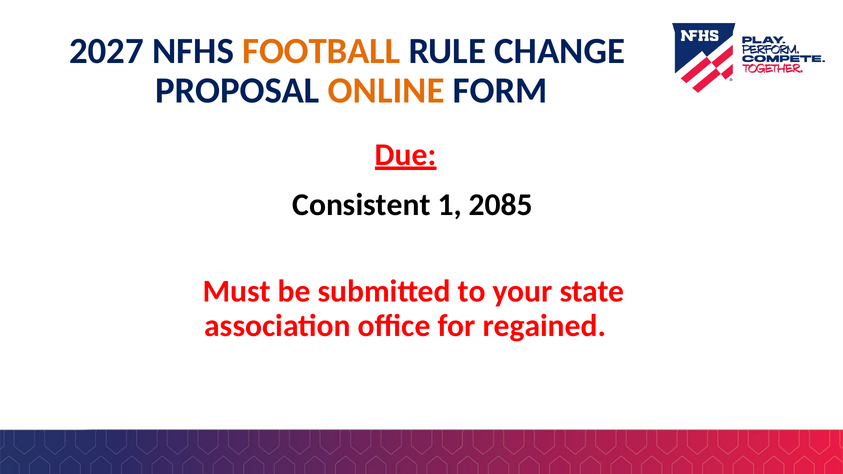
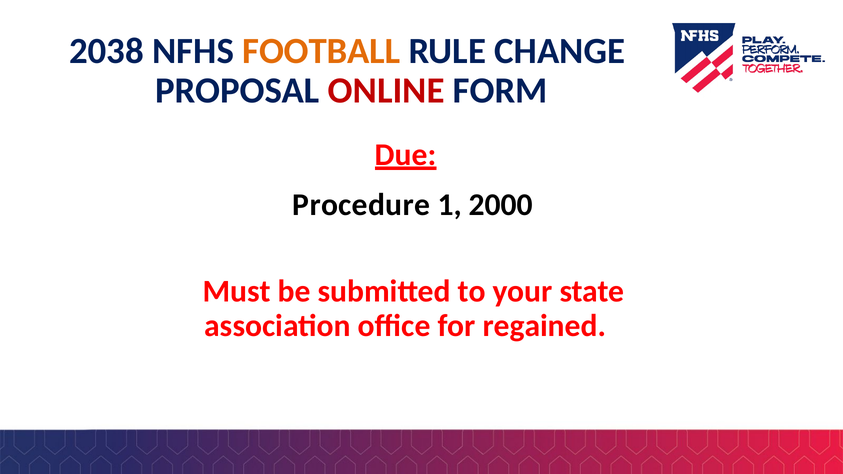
2027: 2027 -> 2038 (106, 51)
ONLINE colour: orange -> red (386, 91)
Consistent: Consistent -> Procedure (361, 205)
2085: 2085 -> 2000 (501, 205)
